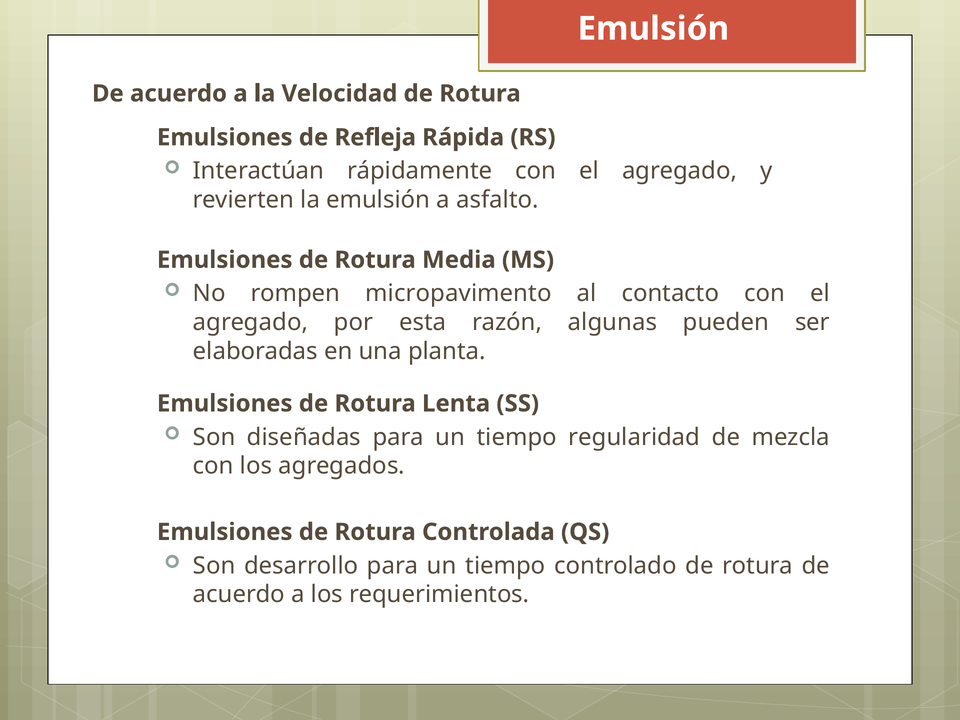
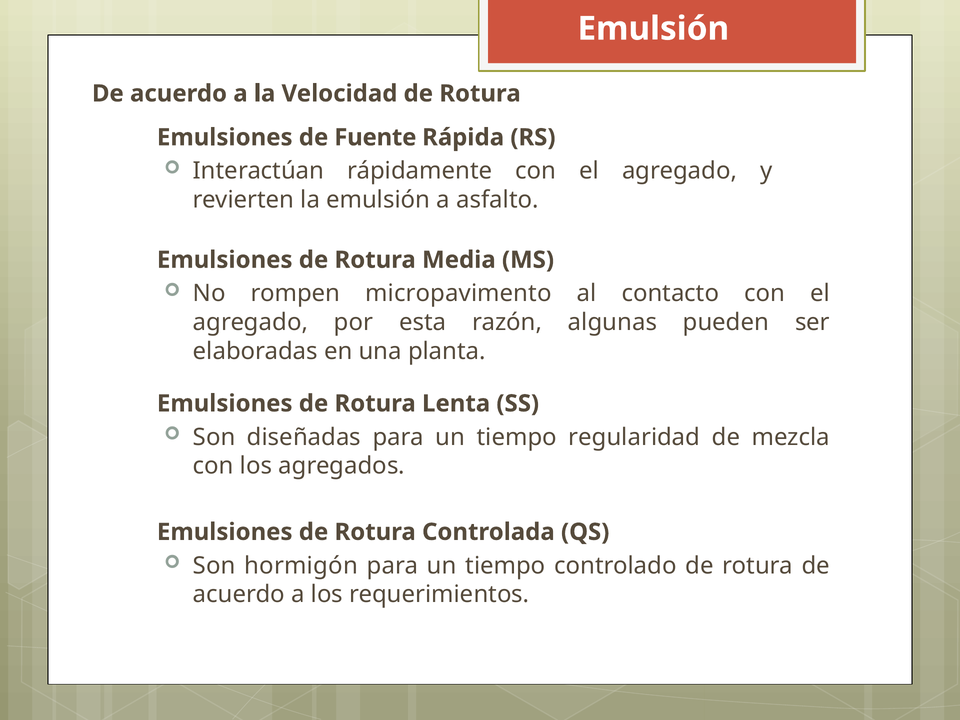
Refleja: Refleja -> Fuente (375, 137)
desarrollo: desarrollo -> hormigón (301, 566)
